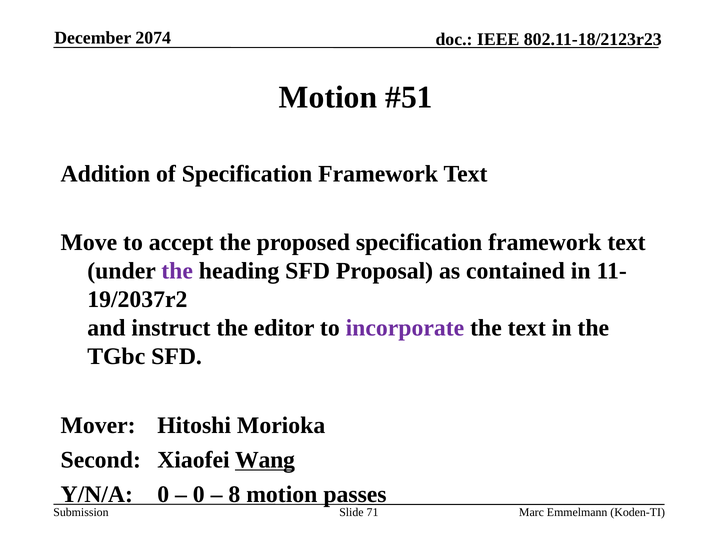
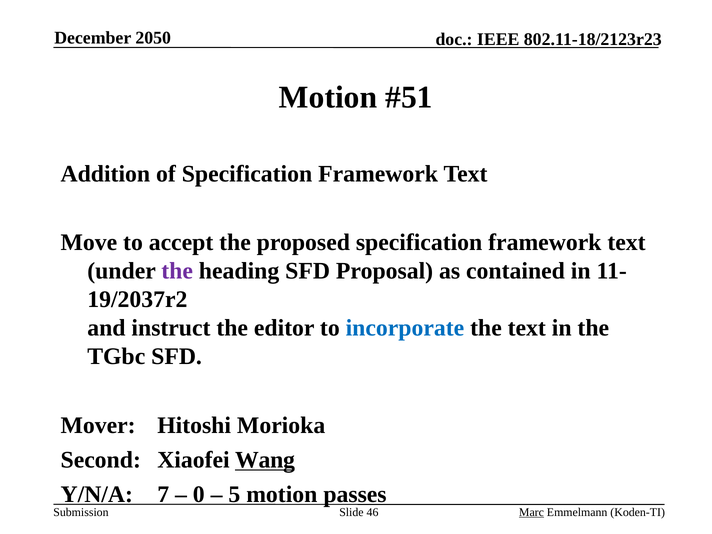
2074: 2074 -> 2050 (153, 38)
incorporate colour: purple -> blue (405, 328)
Y/N/A 0: 0 -> 7 (163, 494)
8: 8 -> 5 (234, 494)
71: 71 -> 46 (373, 512)
Marc underline: none -> present (531, 512)
